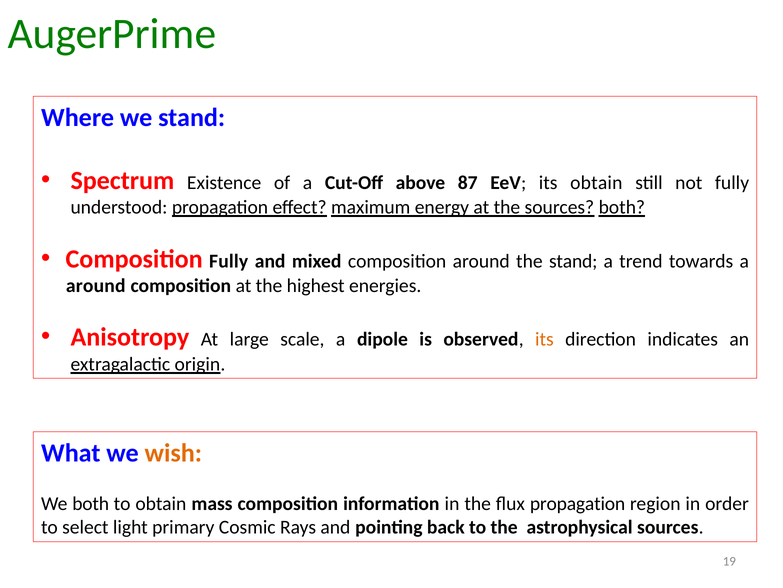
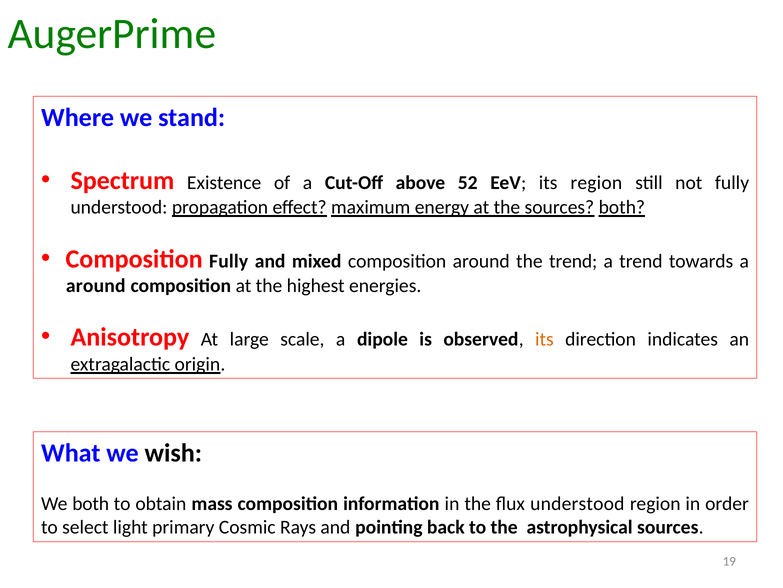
87: 87 -> 52 (468, 182)
its obtain: obtain -> region (596, 182)
the stand: stand -> trend (573, 261)
wish colour: orange -> black (173, 453)
flux propagation: propagation -> understood (577, 503)
